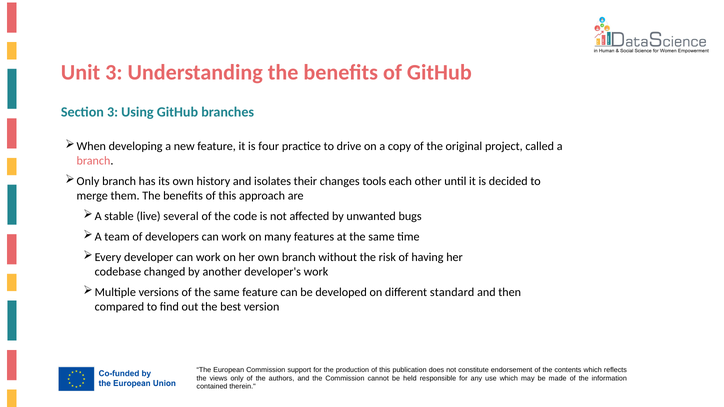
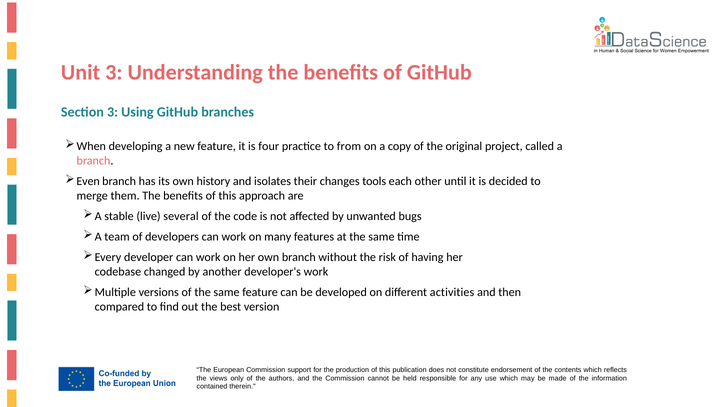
drive: drive -> from (349, 147)
Only: Only -> Even (88, 182)
standard: standard -> activities (452, 293)
